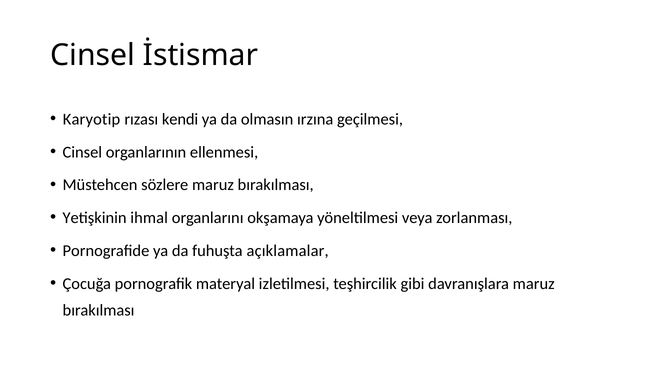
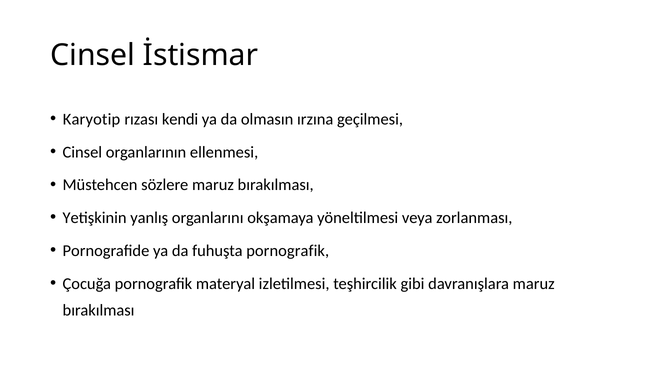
ihmal: ihmal -> yanlış (149, 218)
fuhuşta açıklamalar: açıklamalar -> pornografik (288, 250)
